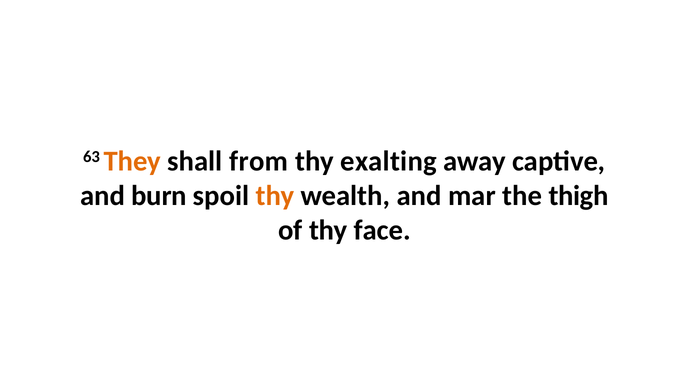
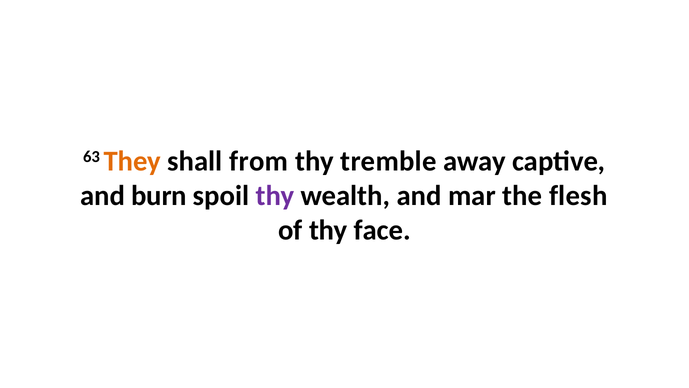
exalting: exalting -> tremble (389, 161)
thy colour: orange -> purple (275, 196)
thigh: thigh -> flesh (578, 196)
